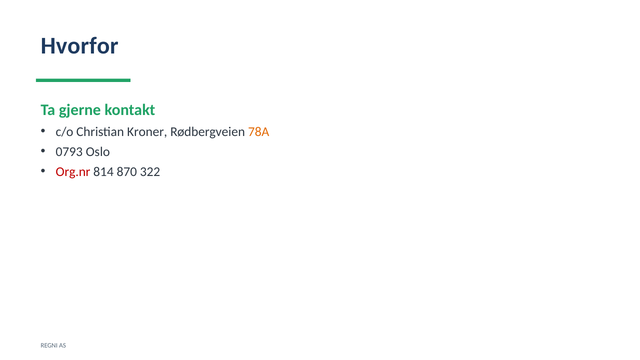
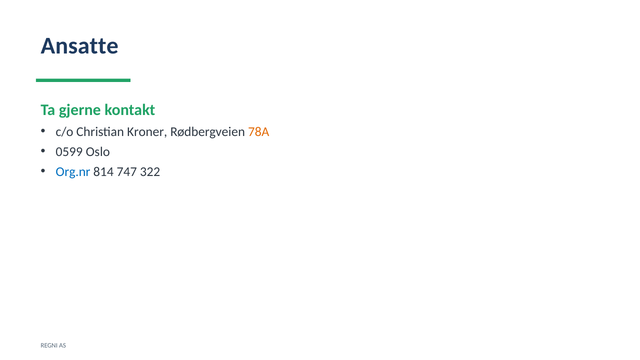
Hvorfor: Hvorfor -> Ansatte (80, 46)
0793: 0793 -> 0599 (69, 152)
Org.nr colour: red -> blue (73, 172)
870: 870 -> 747 (127, 172)
